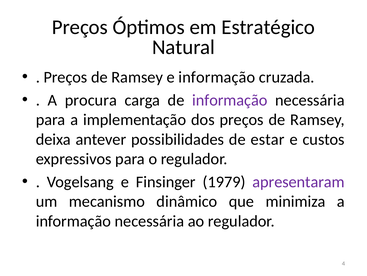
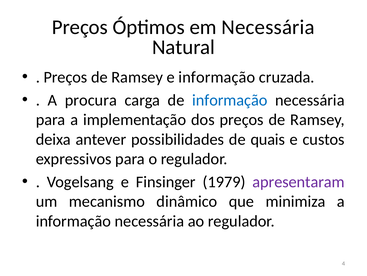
em Estratégico: Estratégico -> Necessária (268, 27)
informação colour: purple -> blue (230, 100)
estar: estar -> quais (268, 139)
